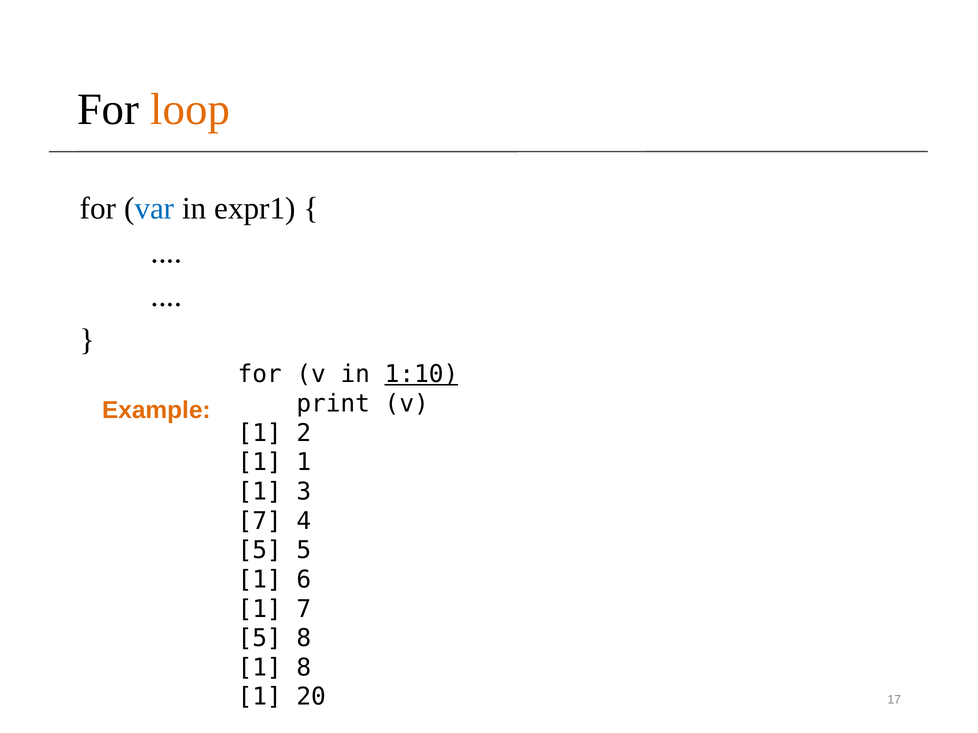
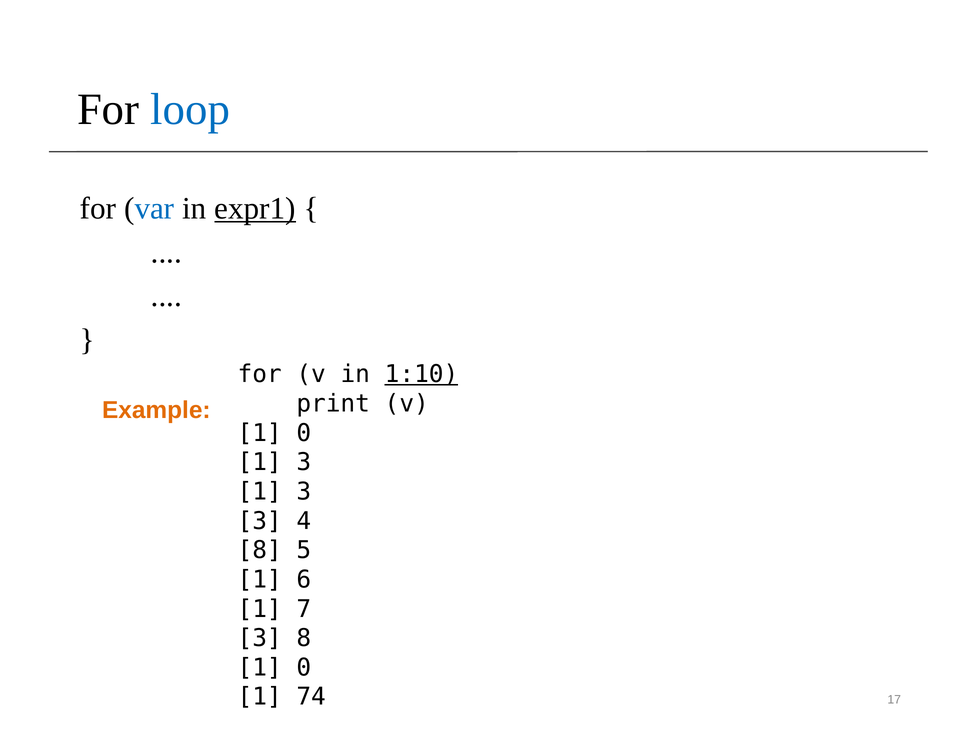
loop colour: orange -> blue (190, 110)
expr1 underline: none -> present (255, 209)
2: 2 -> 0 (304, 433)
1: 1 -> 3 (304, 463)
7: 7 -> 3 (260, 521)
5: 5 -> 8 (260, 551)
5: 5 -> 3 (260, 639)
8: 8 -> 0 (304, 668)
20: 20 -> 74 (311, 697)
